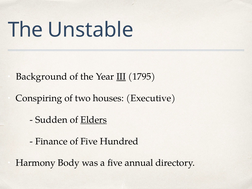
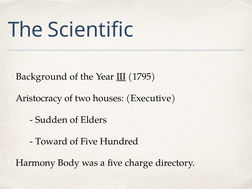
Unstable: Unstable -> Scientific (90, 30)
Conspiring: Conspiring -> Aristocracy (39, 98)
Elders underline: present -> none (94, 120)
Finance: Finance -> Toward (51, 141)
annual: annual -> charge (139, 163)
